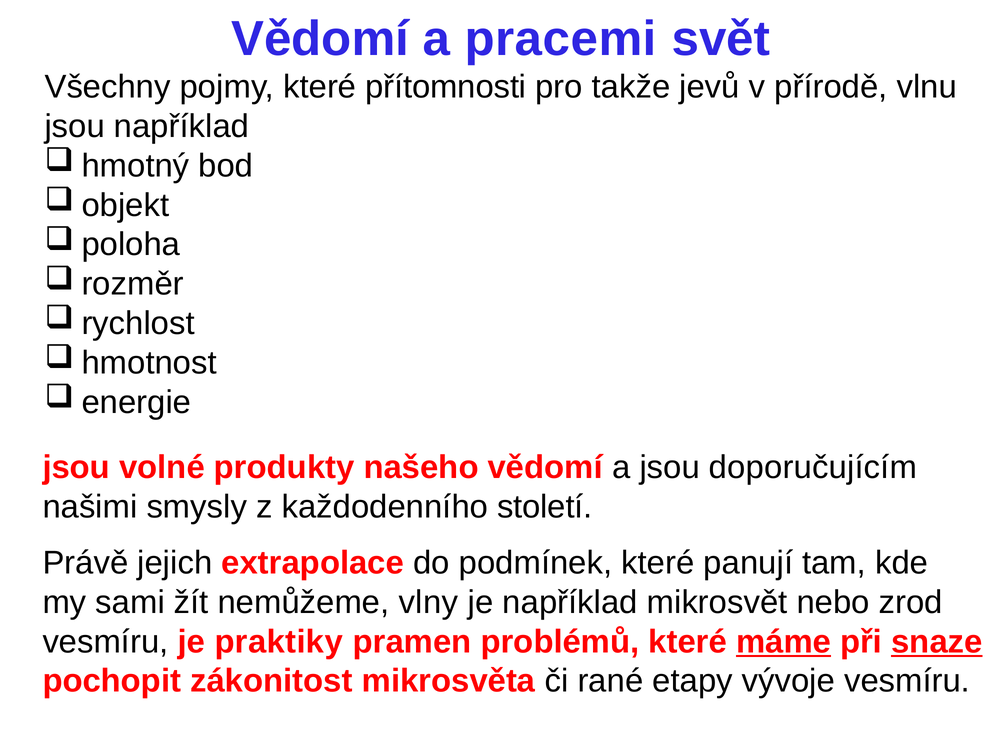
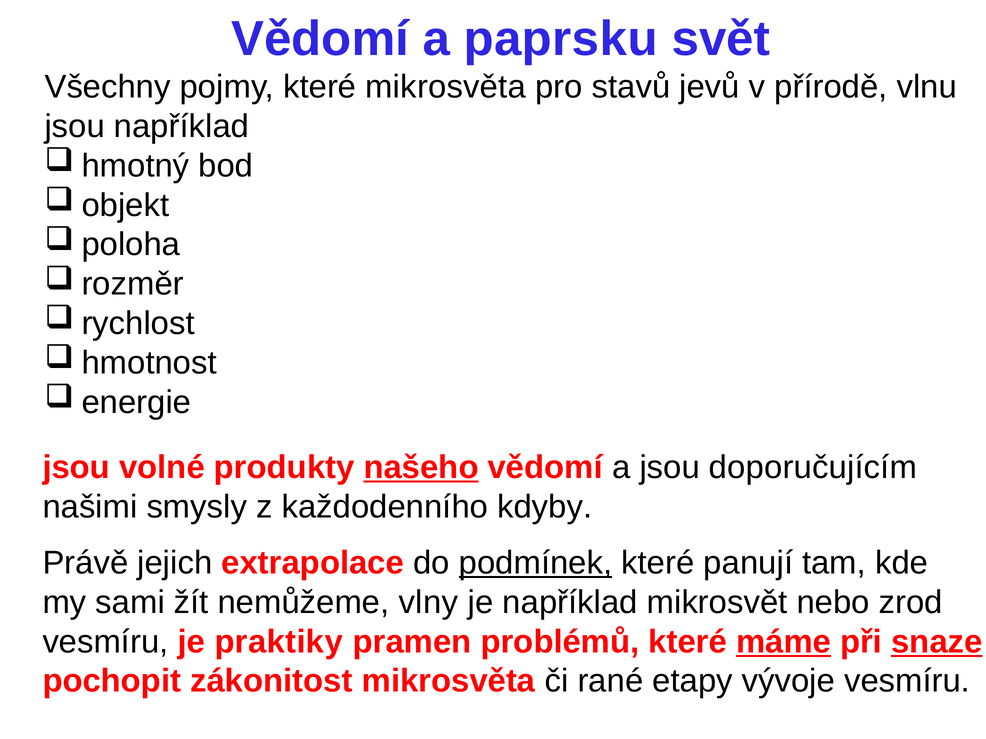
pracemi: pracemi -> paprsku (561, 39)
které přítomnosti: přítomnosti -> mikrosvěta (446, 87)
takže: takže -> stavů (631, 87)
našeho underline: none -> present (421, 468)
století: století -> kdyby (545, 507)
podmínek underline: none -> present (536, 563)
